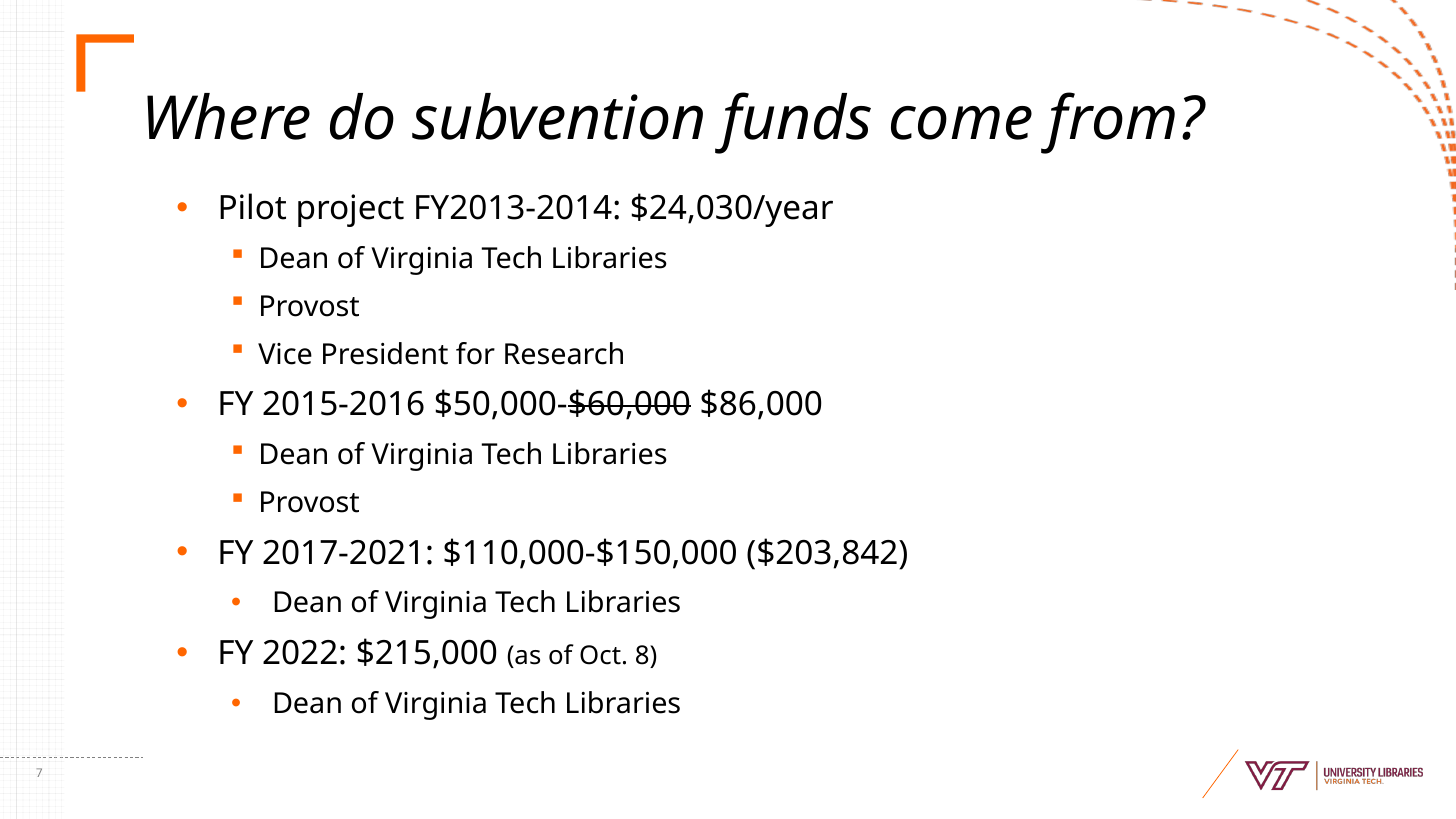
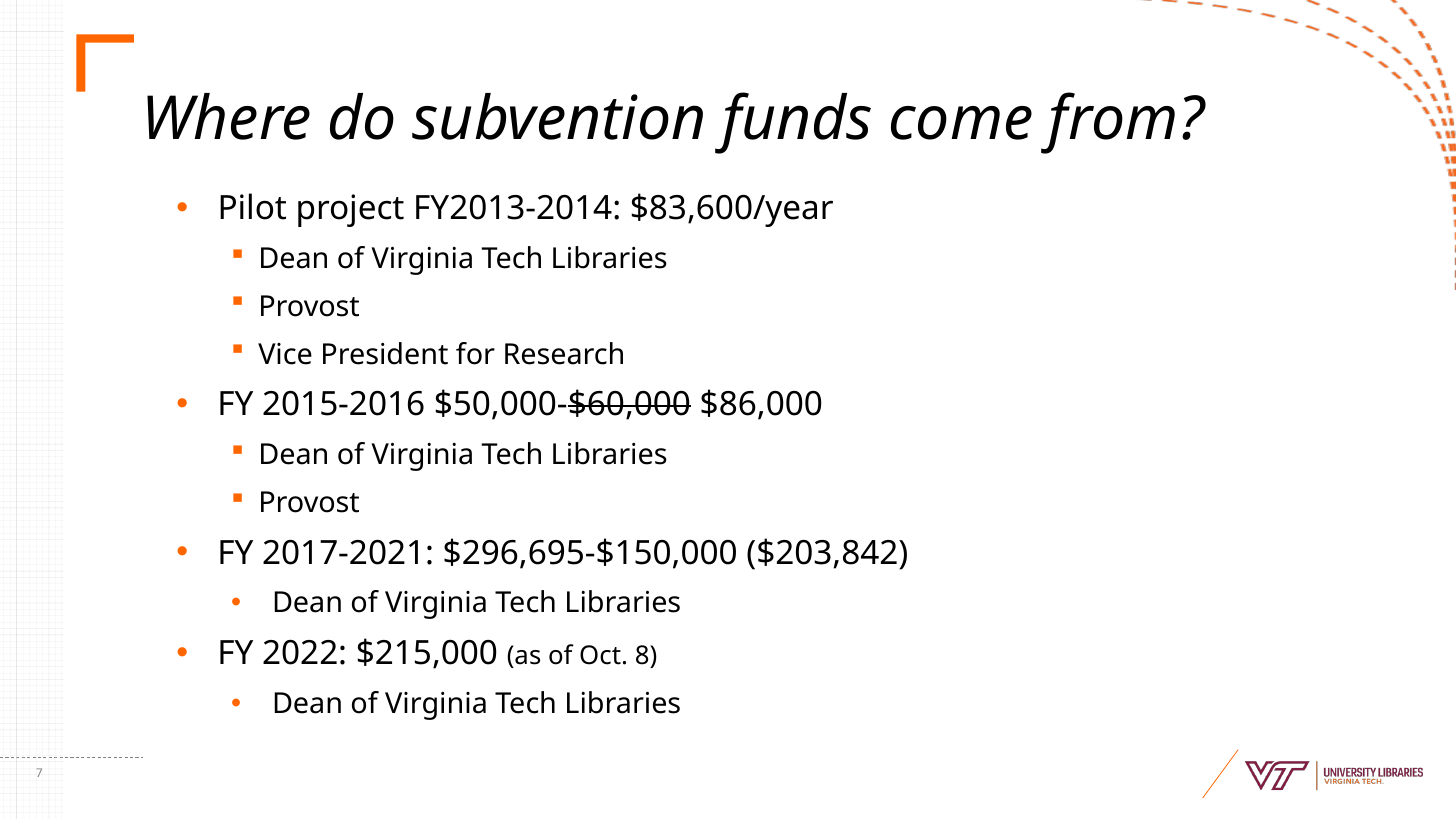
$24,030/year: $24,030/year -> $83,600/year (732, 209)
$110,000-$150,000: $110,000-$150,000 -> $296,695-$150,000 (590, 553)
